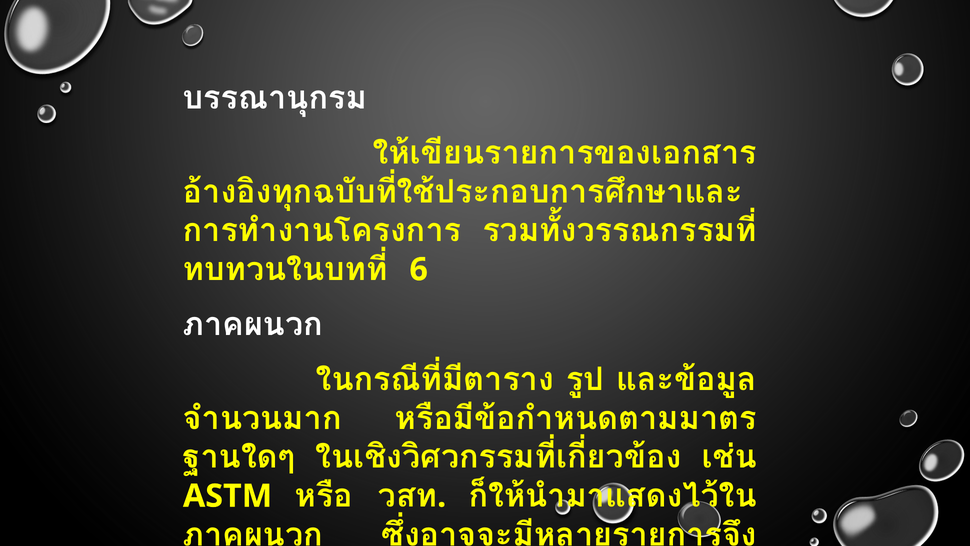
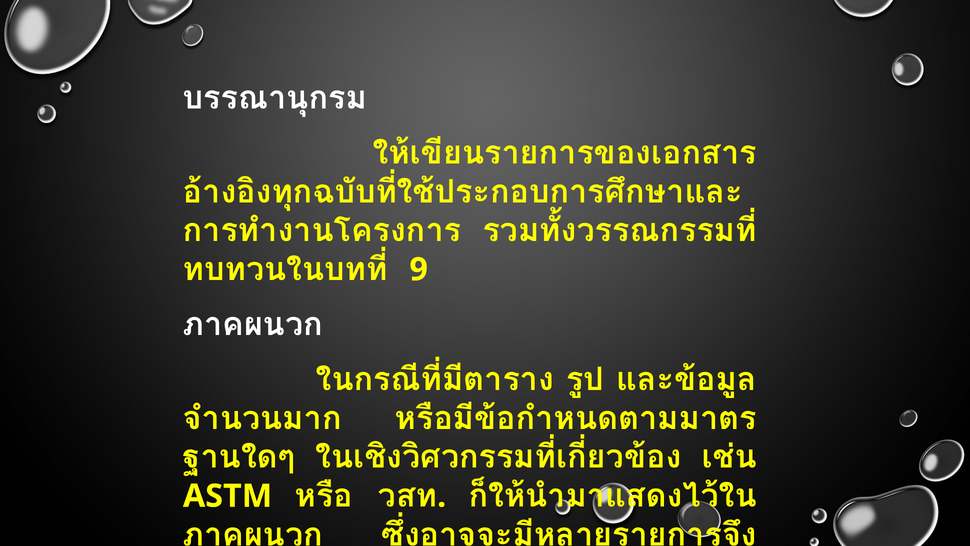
6: 6 -> 9 (419, 269)
